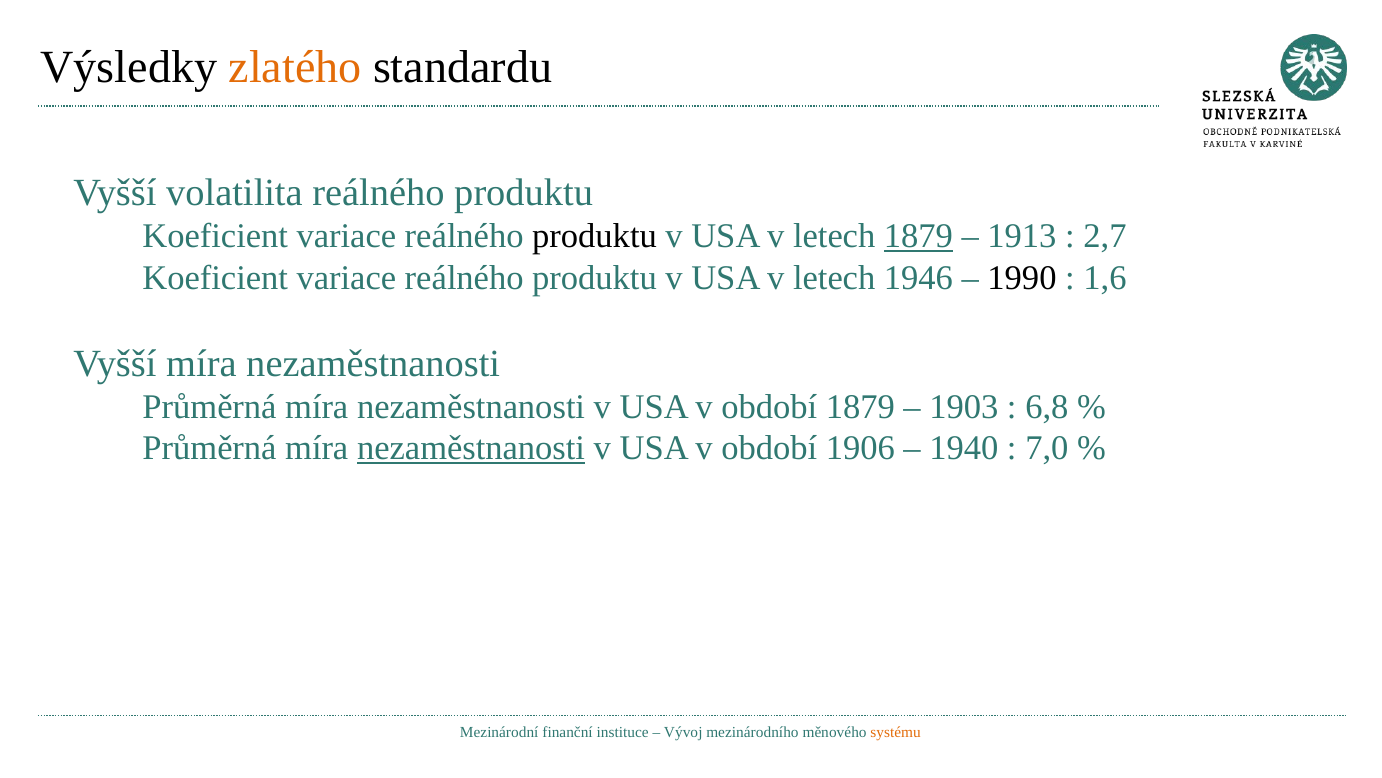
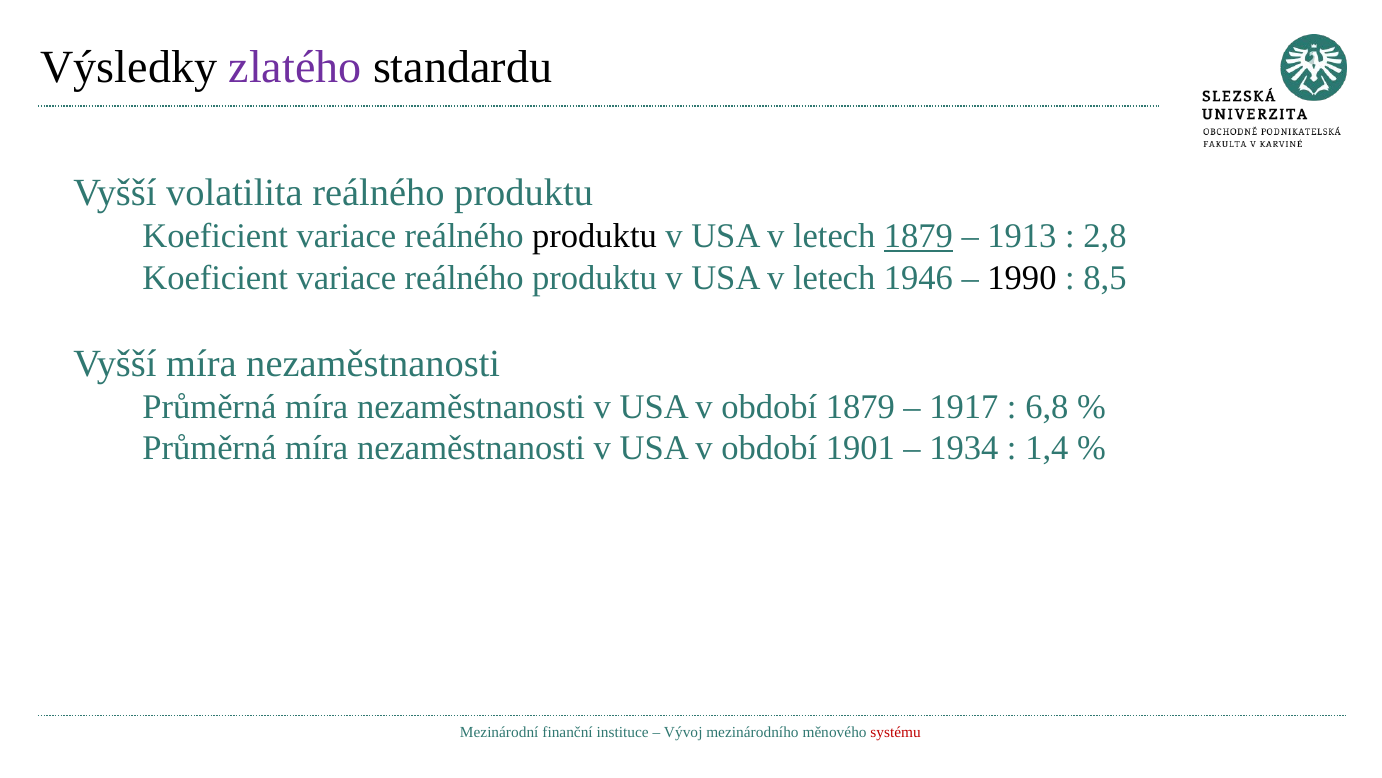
zlatého colour: orange -> purple (295, 67)
2,7: 2,7 -> 2,8 (1105, 236)
1,6: 1,6 -> 8,5 (1105, 278)
1903: 1903 -> 1917 (964, 407)
nezaměstnanosti underline: present -> none (471, 448)
1906: 1906 -> 1901 (860, 448)
1940: 1940 -> 1934 (964, 448)
7,0: 7,0 -> 1,4 (1047, 448)
systému colour: orange -> red (896, 732)
